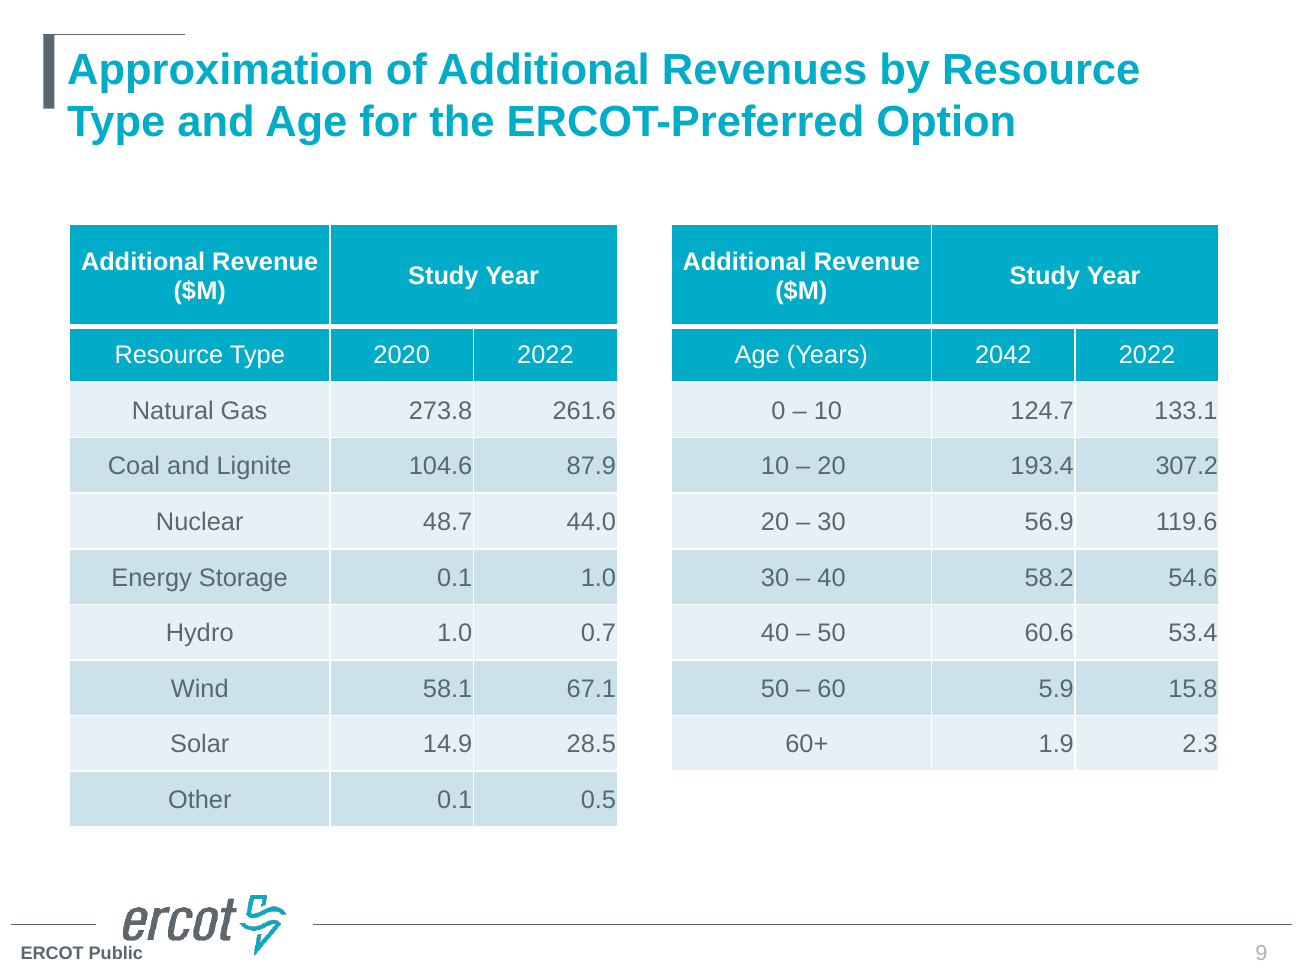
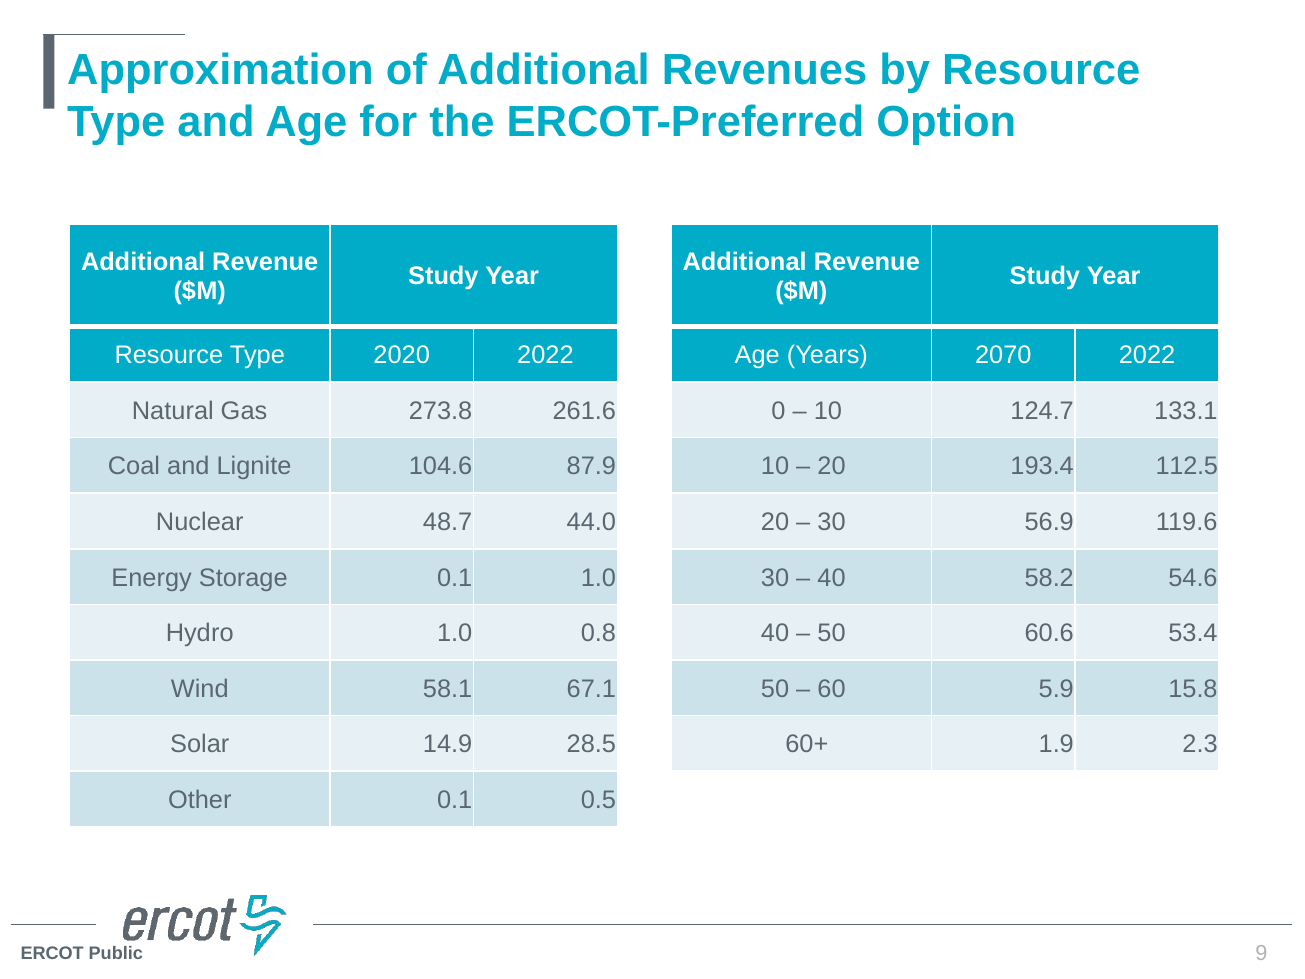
2042: 2042 -> 2070 (1003, 355)
307.2: 307.2 -> 112.5 (1187, 466)
0.7: 0.7 -> 0.8 (598, 633)
